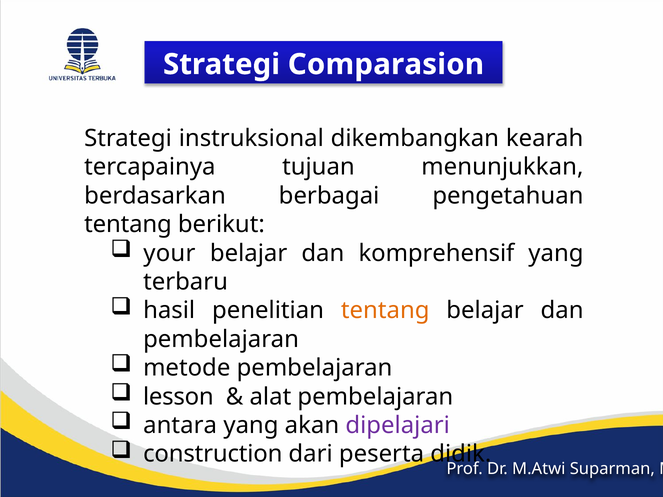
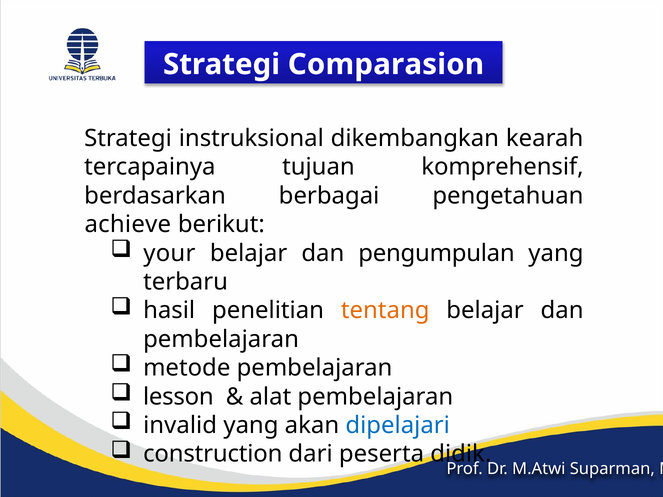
menunjukkan: menunjukkan -> komprehensif (502, 167)
tentang: tentang -> achieve (128, 225)
komprehensif: komprehensif -> pengumpulan (437, 253)
antara: antara -> invalid (180, 426)
dipelajari colour: purple -> blue (398, 426)
